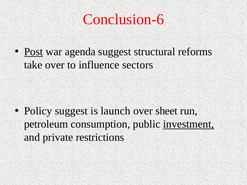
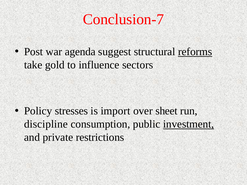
Conclusion-6: Conclusion-6 -> Conclusion-7 (123, 19)
Post underline: present -> none (34, 52)
reforms underline: none -> present (195, 52)
take over: over -> gold (55, 65)
Policy suggest: suggest -> stresses (71, 111)
launch: launch -> import (115, 111)
petroleum: petroleum -> discipline (46, 124)
